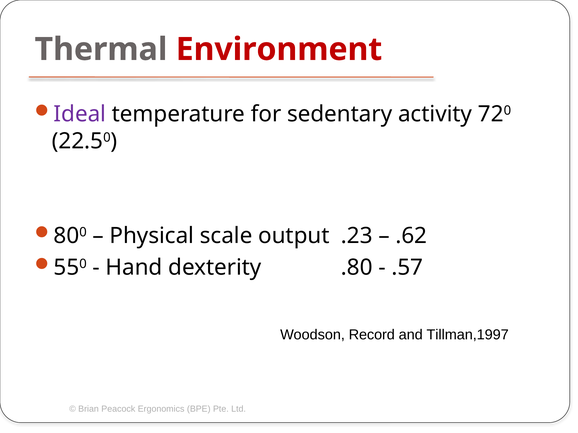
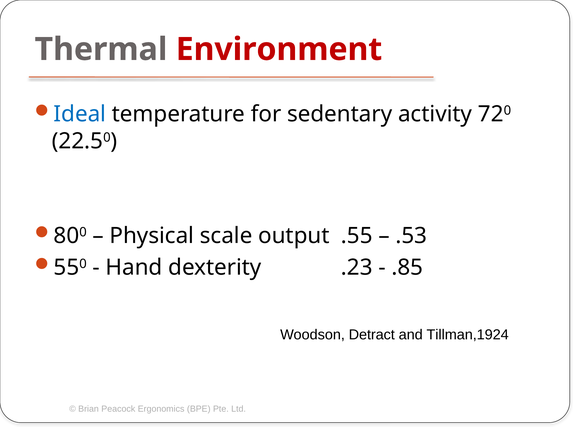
Ideal colour: purple -> blue (80, 114)
.23: .23 -> .55 (357, 236)
.62: .62 -> .53 (411, 236)
.80: .80 -> .23 (357, 268)
.57: .57 -> .85 (407, 268)
Record: Record -> Detract (372, 335)
Tillman,1997: Tillman,1997 -> Tillman,1924 (468, 335)
